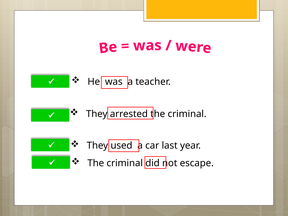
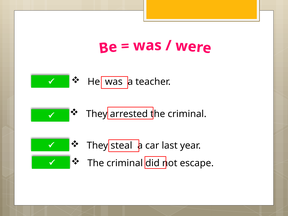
used: used -> steal (121, 146)
